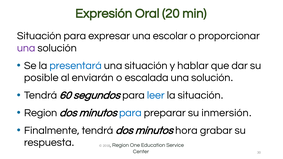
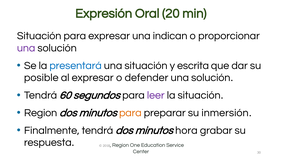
escolar: escolar -> indican (170, 36)
hablar: hablar -> escrita (193, 66)
al enviarán: enviarán -> expresar (93, 78)
escalada: escalada -> defender (146, 78)
leer colour: blue -> purple (156, 95)
para colour: blue -> orange (130, 113)
